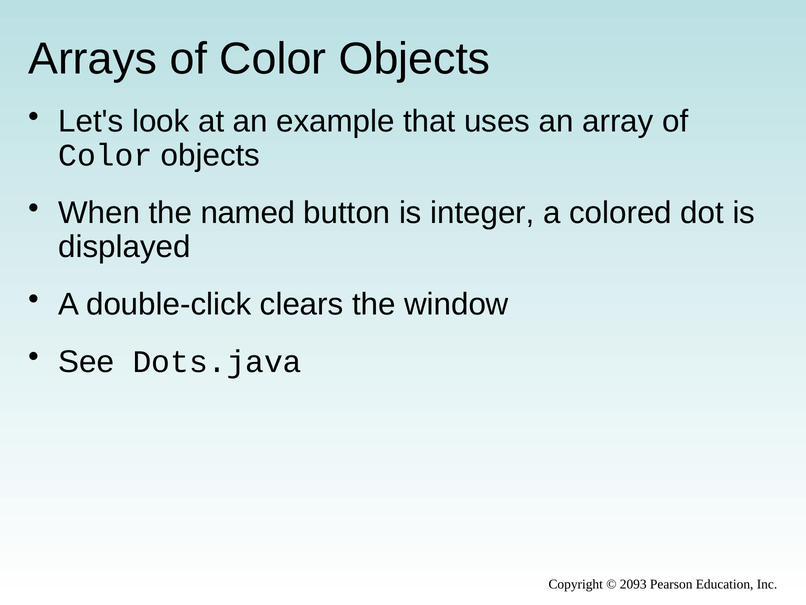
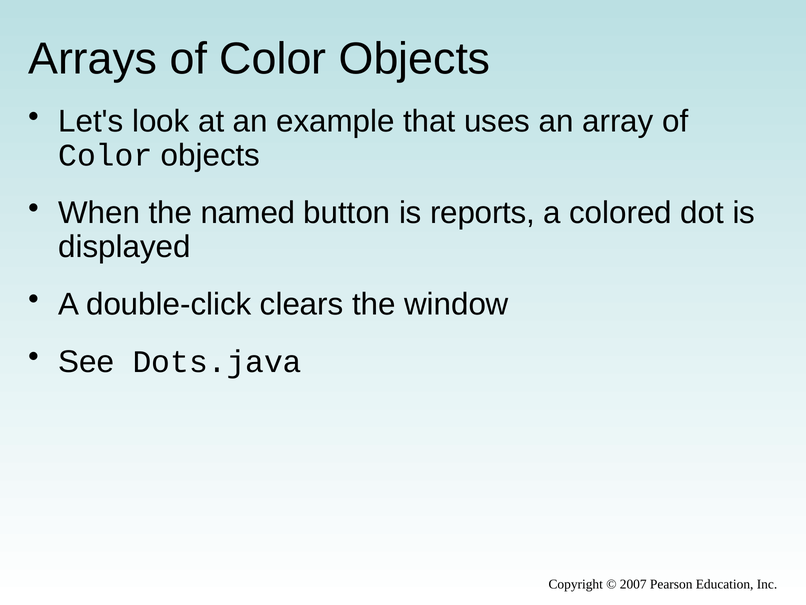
integer: integer -> reports (483, 213)
2093: 2093 -> 2007 (633, 584)
